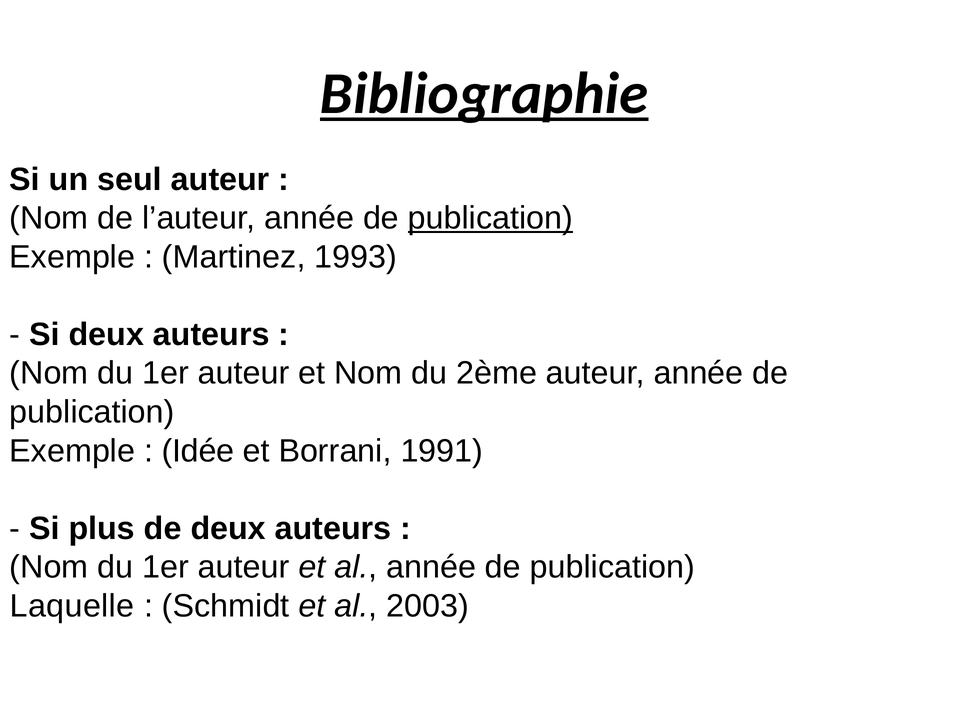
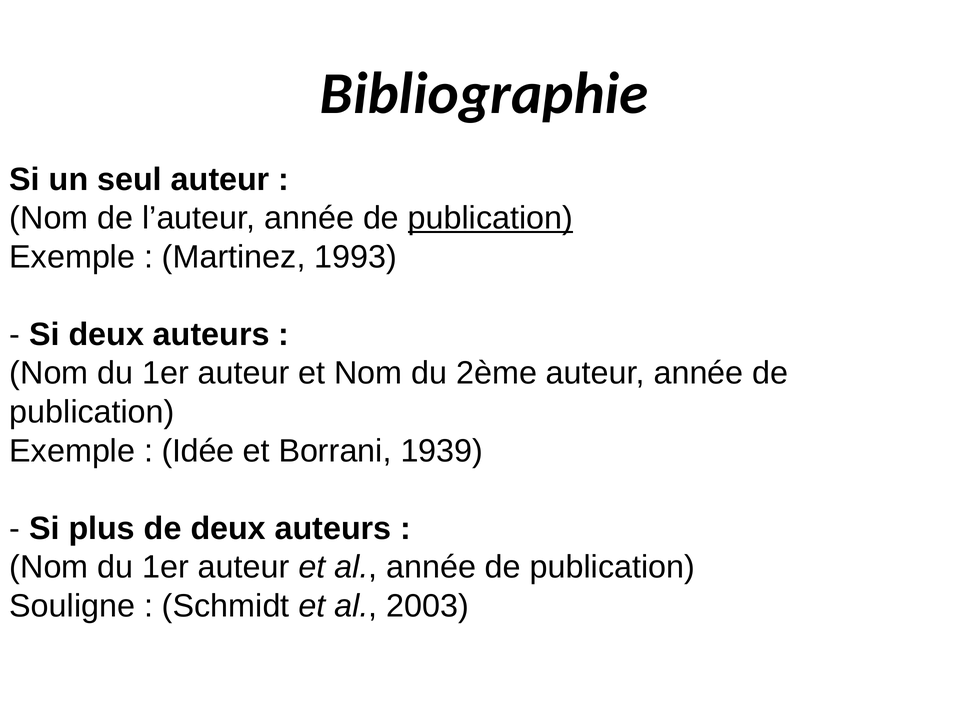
Bibliographie underline: present -> none (484, 94)
1991: 1991 -> 1939 (442, 451)
Laquelle: Laquelle -> Souligne (72, 606)
